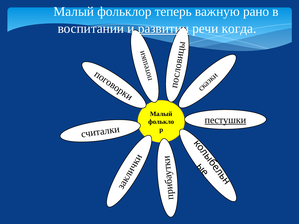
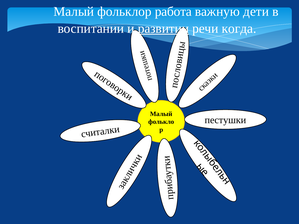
теперь: теперь -> работа (173, 11)
рано: рано -> дети (256, 11)
пестушки underline: present -> none (225, 120)
